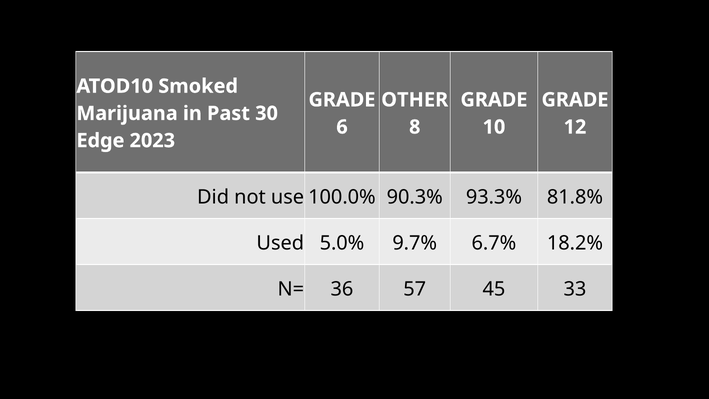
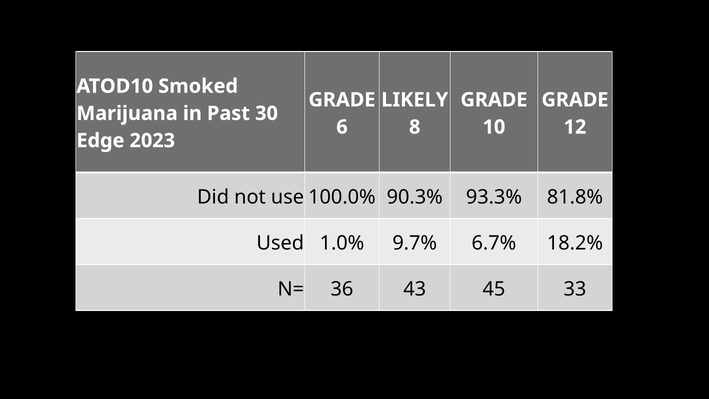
OTHER: OTHER -> LIKELY (415, 100)
5.0%: 5.0% -> 1.0% (342, 243)
57: 57 -> 43 (415, 289)
